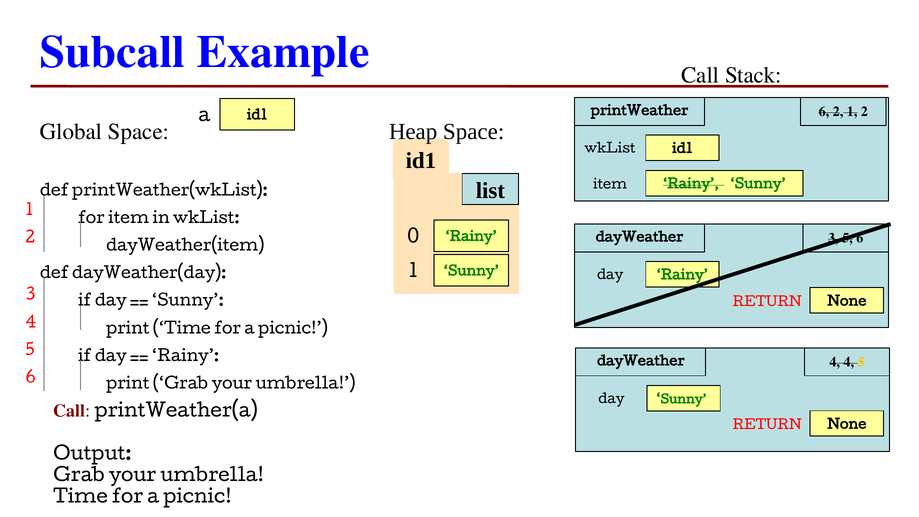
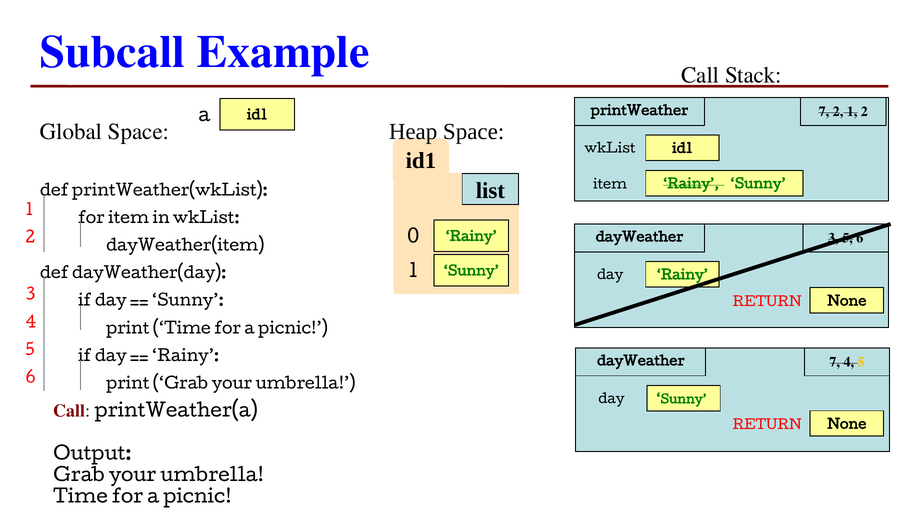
6: 6 -> 7 (824, 112)
4: 4 -> 7 (835, 362)
